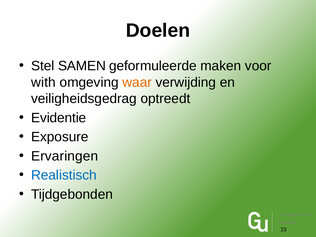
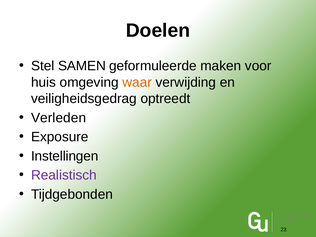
with: with -> huis (44, 82)
Evidentie: Evidentie -> Verleden (59, 118)
Ervaringen: Ervaringen -> Instellingen (65, 156)
Realistisch colour: blue -> purple (64, 175)
